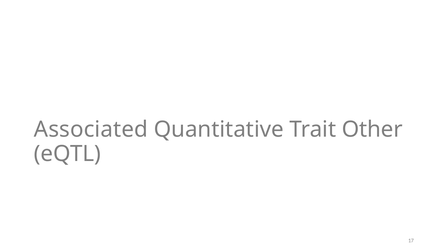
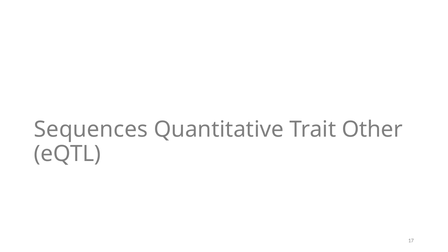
Associated: Associated -> Sequences (91, 130)
